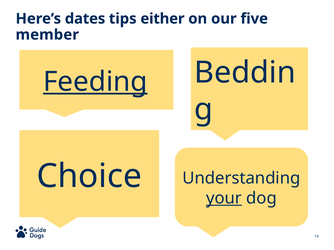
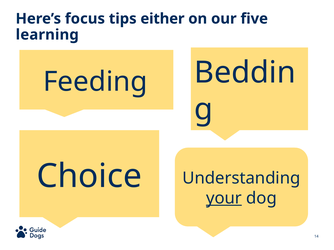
dates: dates -> focus (85, 19)
member: member -> learning (47, 35)
Feeding underline: present -> none (95, 82)
